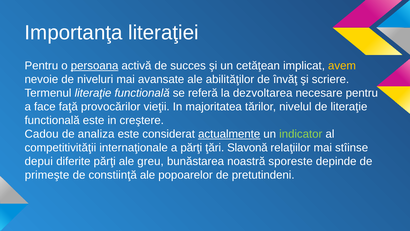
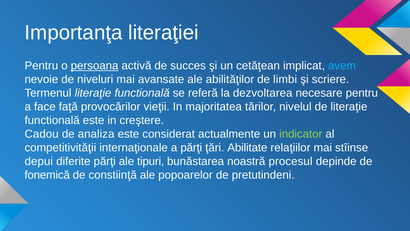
avem colour: yellow -> light blue (342, 66)
învăţ: învăţ -> limbi (285, 79)
actualmente underline: present -> none (229, 134)
Slavonă: Slavonă -> Abilitate (247, 148)
greu: greu -> tipuri (151, 161)
sporeste: sporeste -> procesul (291, 161)
primeşte: primeşte -> fonemică (47, 175)
